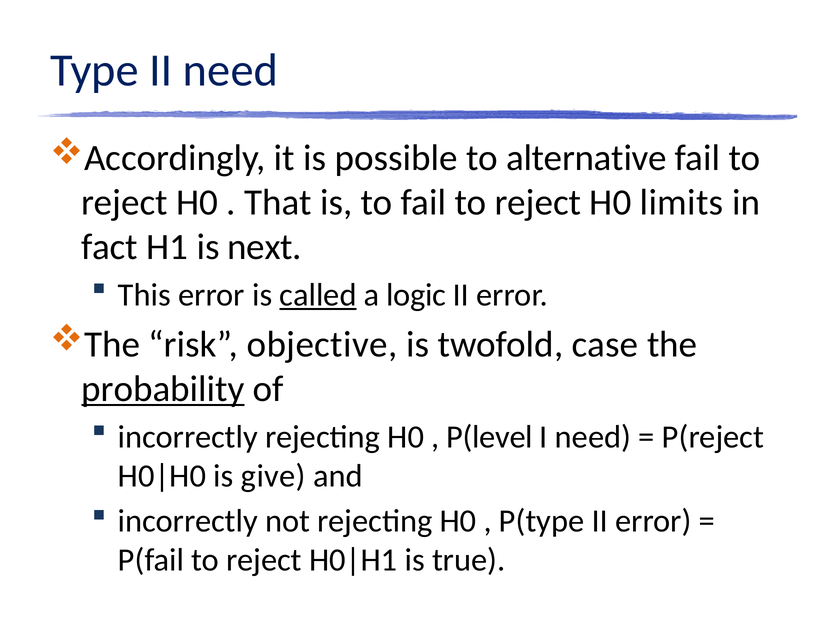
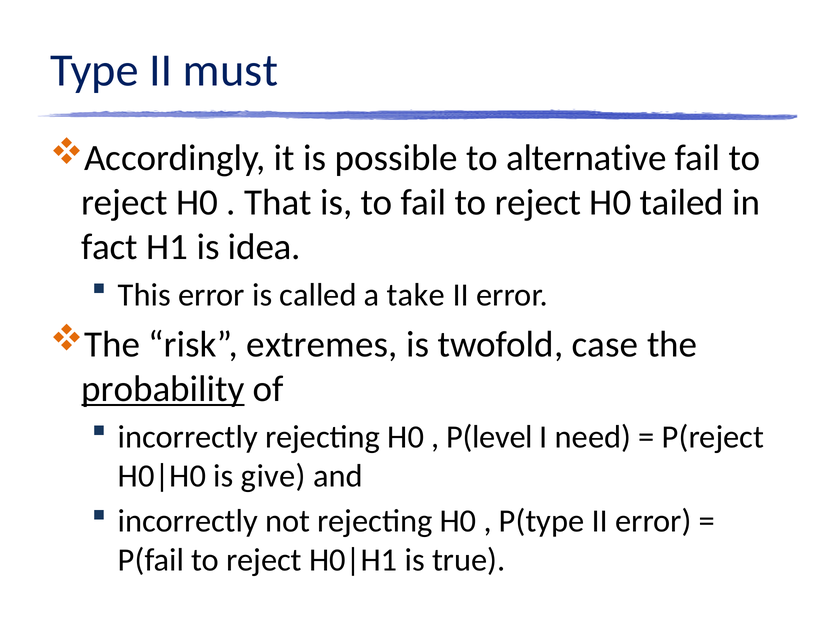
II need: need -> must (231, 70)
limits: limits -> tailed (682, 203)
next: next -> idea (264, 247)
called underline: present -> none (318, 295)
logic: logic -> take (416, 295)
objective: objective -> extremes (322, 345)
